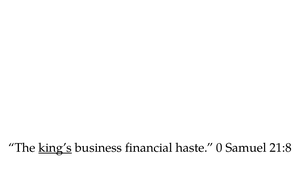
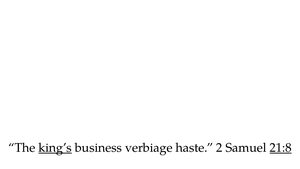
financial: financial -> verbiage (149, 148)
0: 0 -> 2 (219, 148)
21:8 underline: none -> present (281, 148)
